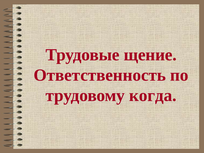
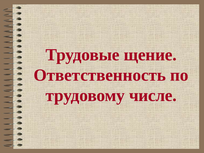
когда: когда -> числе (153, 96)
